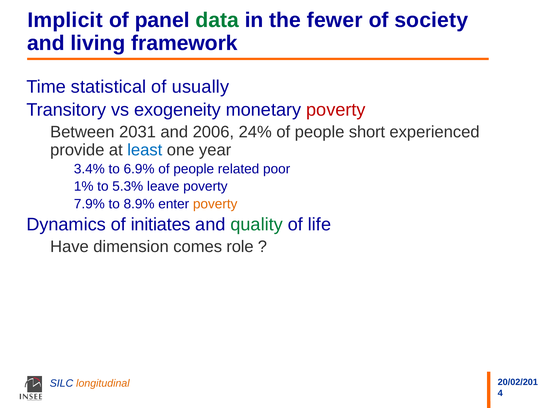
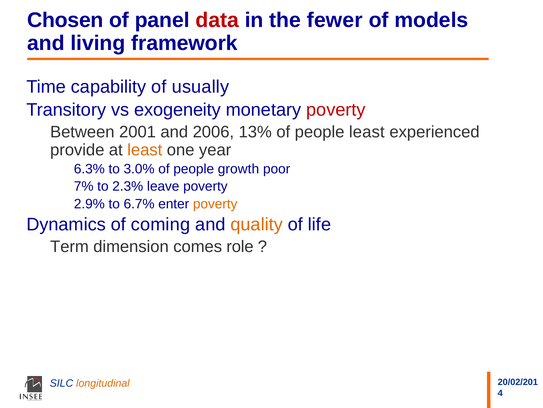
Implicit: Implicit -> Chosen (65, 20)
data colour: green -> red (217, 20)
society: society -> models (431, 20)
statistical: statistical -> capability (109, 87)
2031: 2031 -> 2001 (138, 132)
24%: 24% -> 13% (255, 132)
people short: short -> least (367, 132)
least colour: blue -> orange (145, 150)
3.4%: 3.4% -> 6.3% (89, 169)
6.9%: 6.9% -> 3.0% (139, 169)
related: related -> growth (238, 169)
1%: 1% -> 7% (84, 186)
5.3%: 5.3% -> 2.3% (128, 186)
7.9%: 7.9% -> 2.9% (89, 203)
8.9%: 8.9% -> 6.7% (139, 203)
initiates: initiates -> coming (161, 224)
quality colour: green -> orange (257, 224)
Have: Have -> Term (69, 246)
